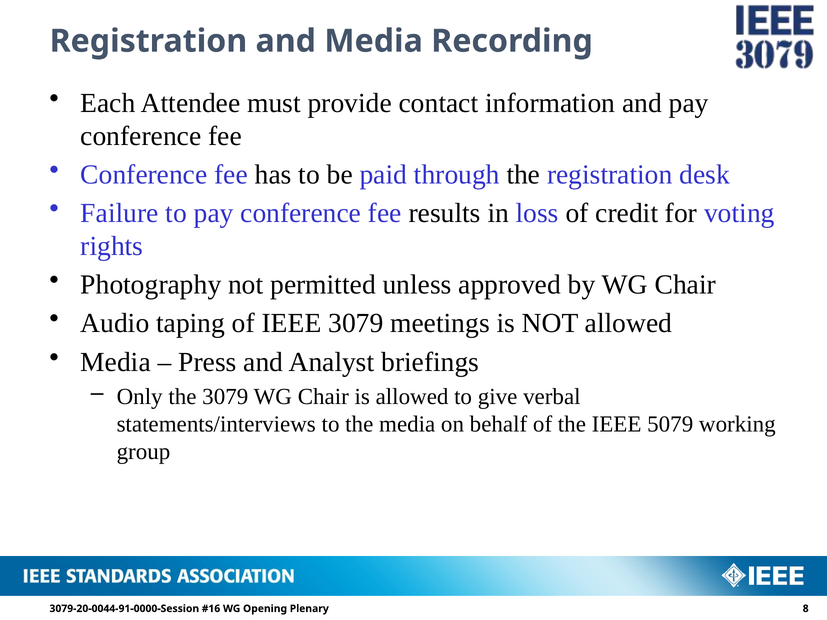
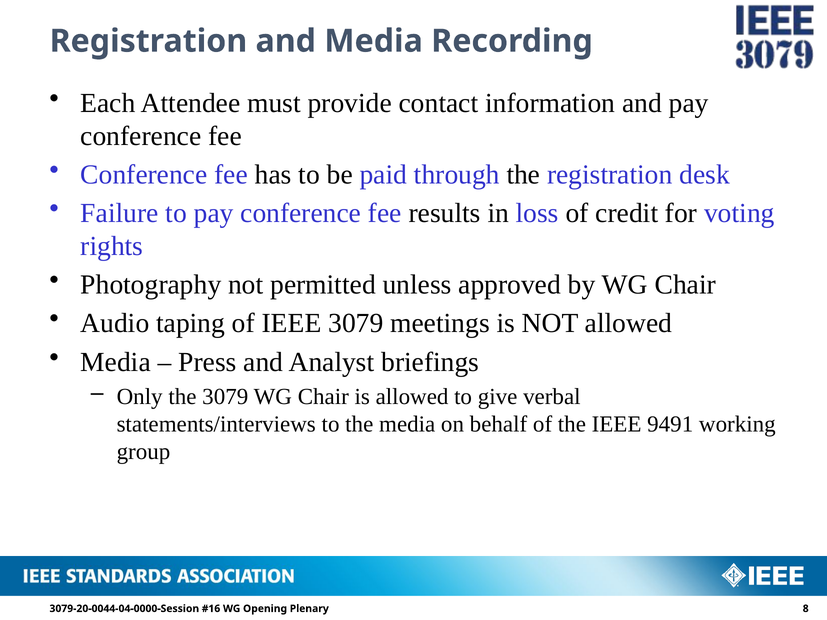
5079: 5079 -> 9491 (670, 424)
3079-20-0044-91-0000-Session: 3079-20-0044-91-0000-Session -> 3079-20-0044-04-0000-Session (124, 609)
